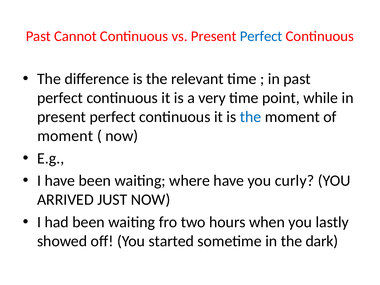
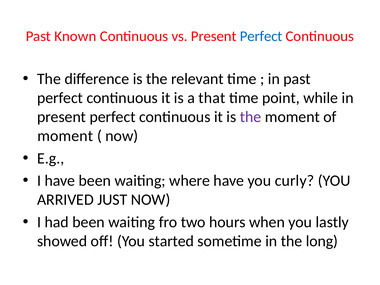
Cannot: Cannot -> Known (75, 36)
very: very -> that (212, 98)
the colour: blue -> purple (251, 117)
dark: dark -> long (322, 241)
